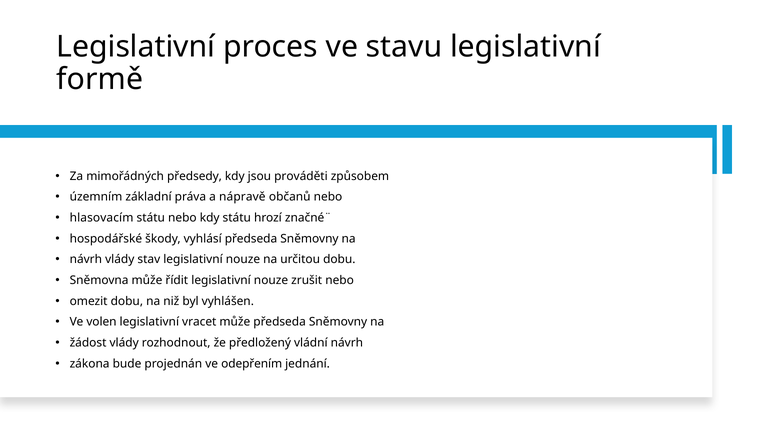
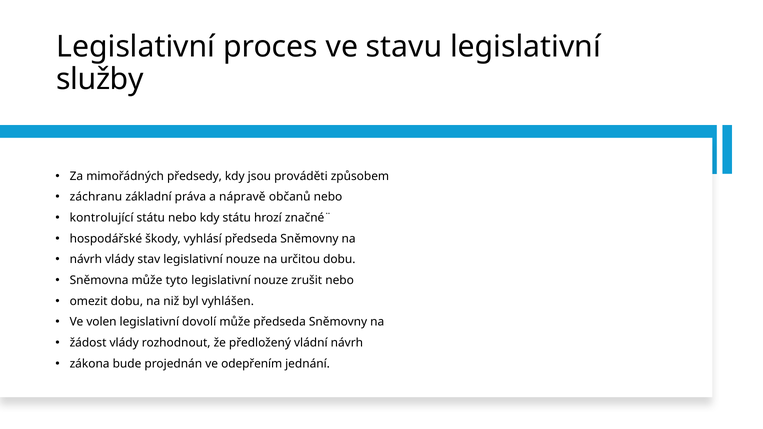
formě: formě -> služby (100, 79)
územním: územním -> záchranu (96, 197)
hlasovacím: hlasovacím -> kontrolující (102, 218)
řídit: řídit -> tyto (177, 280)
vracet: vracet -> dovolí (199, 322)
